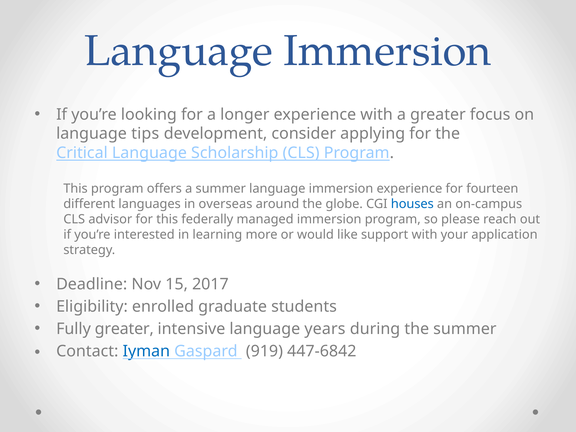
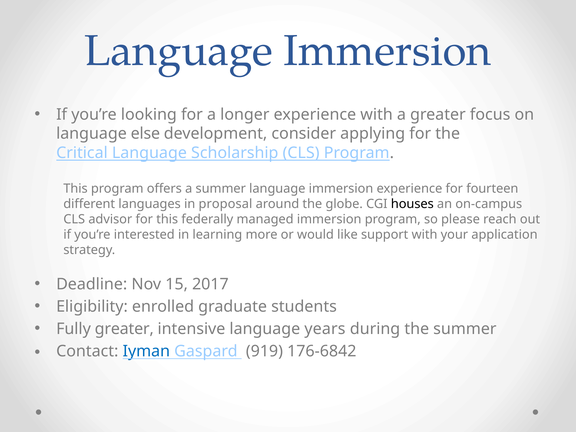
tips: tips -> else (145, 134)
overseas: overseas -> proposal (225, 204)
houses colour: blue -> black (412, 204)
447-6842: 447-6842 -> 176-6842 (322, 351)
